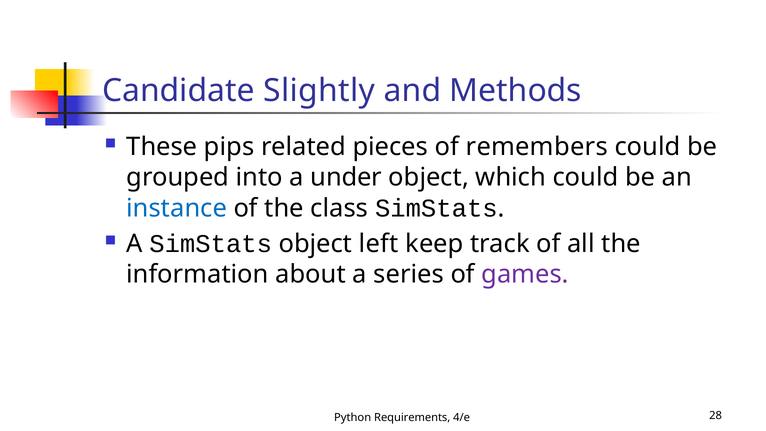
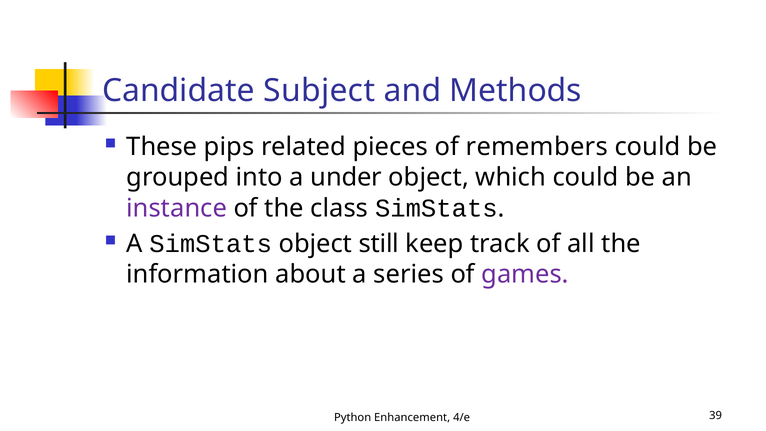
Slightly: Slightly -> Subject (319, 91)
instance colour: blue -> purple (177, 208)
left: left -> still (379, 244)
Requirements: Requirements -> Enhancement (412, 417)
28: 28 -> 39 (716, 415)
